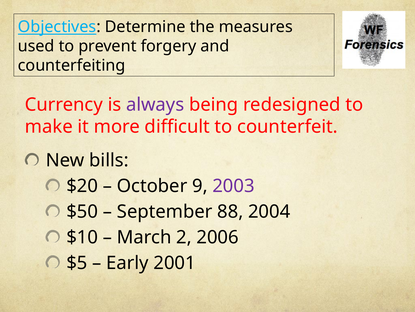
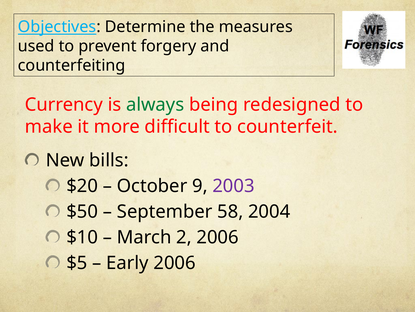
always colour: purple -> green (155, 104)
88: 88 -> 58 (230, 211)
Early 2001: 2001 -> 2006 (175, 263)
